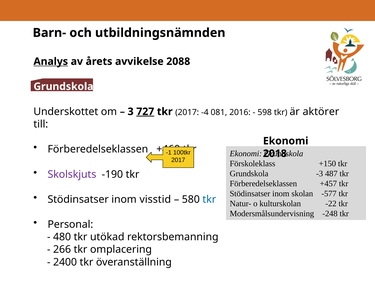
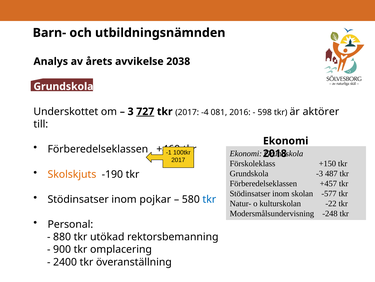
Analys underline: present -> none (51, 61)
2088: 2088 -> 2038 (178, 61)
Skolskjuts colour: purple -> orange (72, 174)
visstid: visstid -> pojkar (155, 199)
480: 480 -> 880 (62, 236)
266: 266 -> 900 (62, 249)
